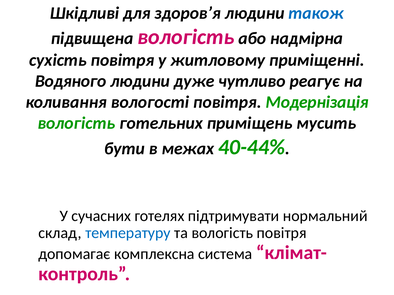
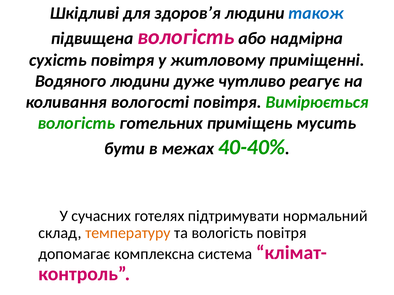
Модернізація: Модернізація -> Вимірюється (317, 102)
40-44%: 40-44% -> 40-40% (252, 147)
температуру colour: blue -> orange (128, 233)
